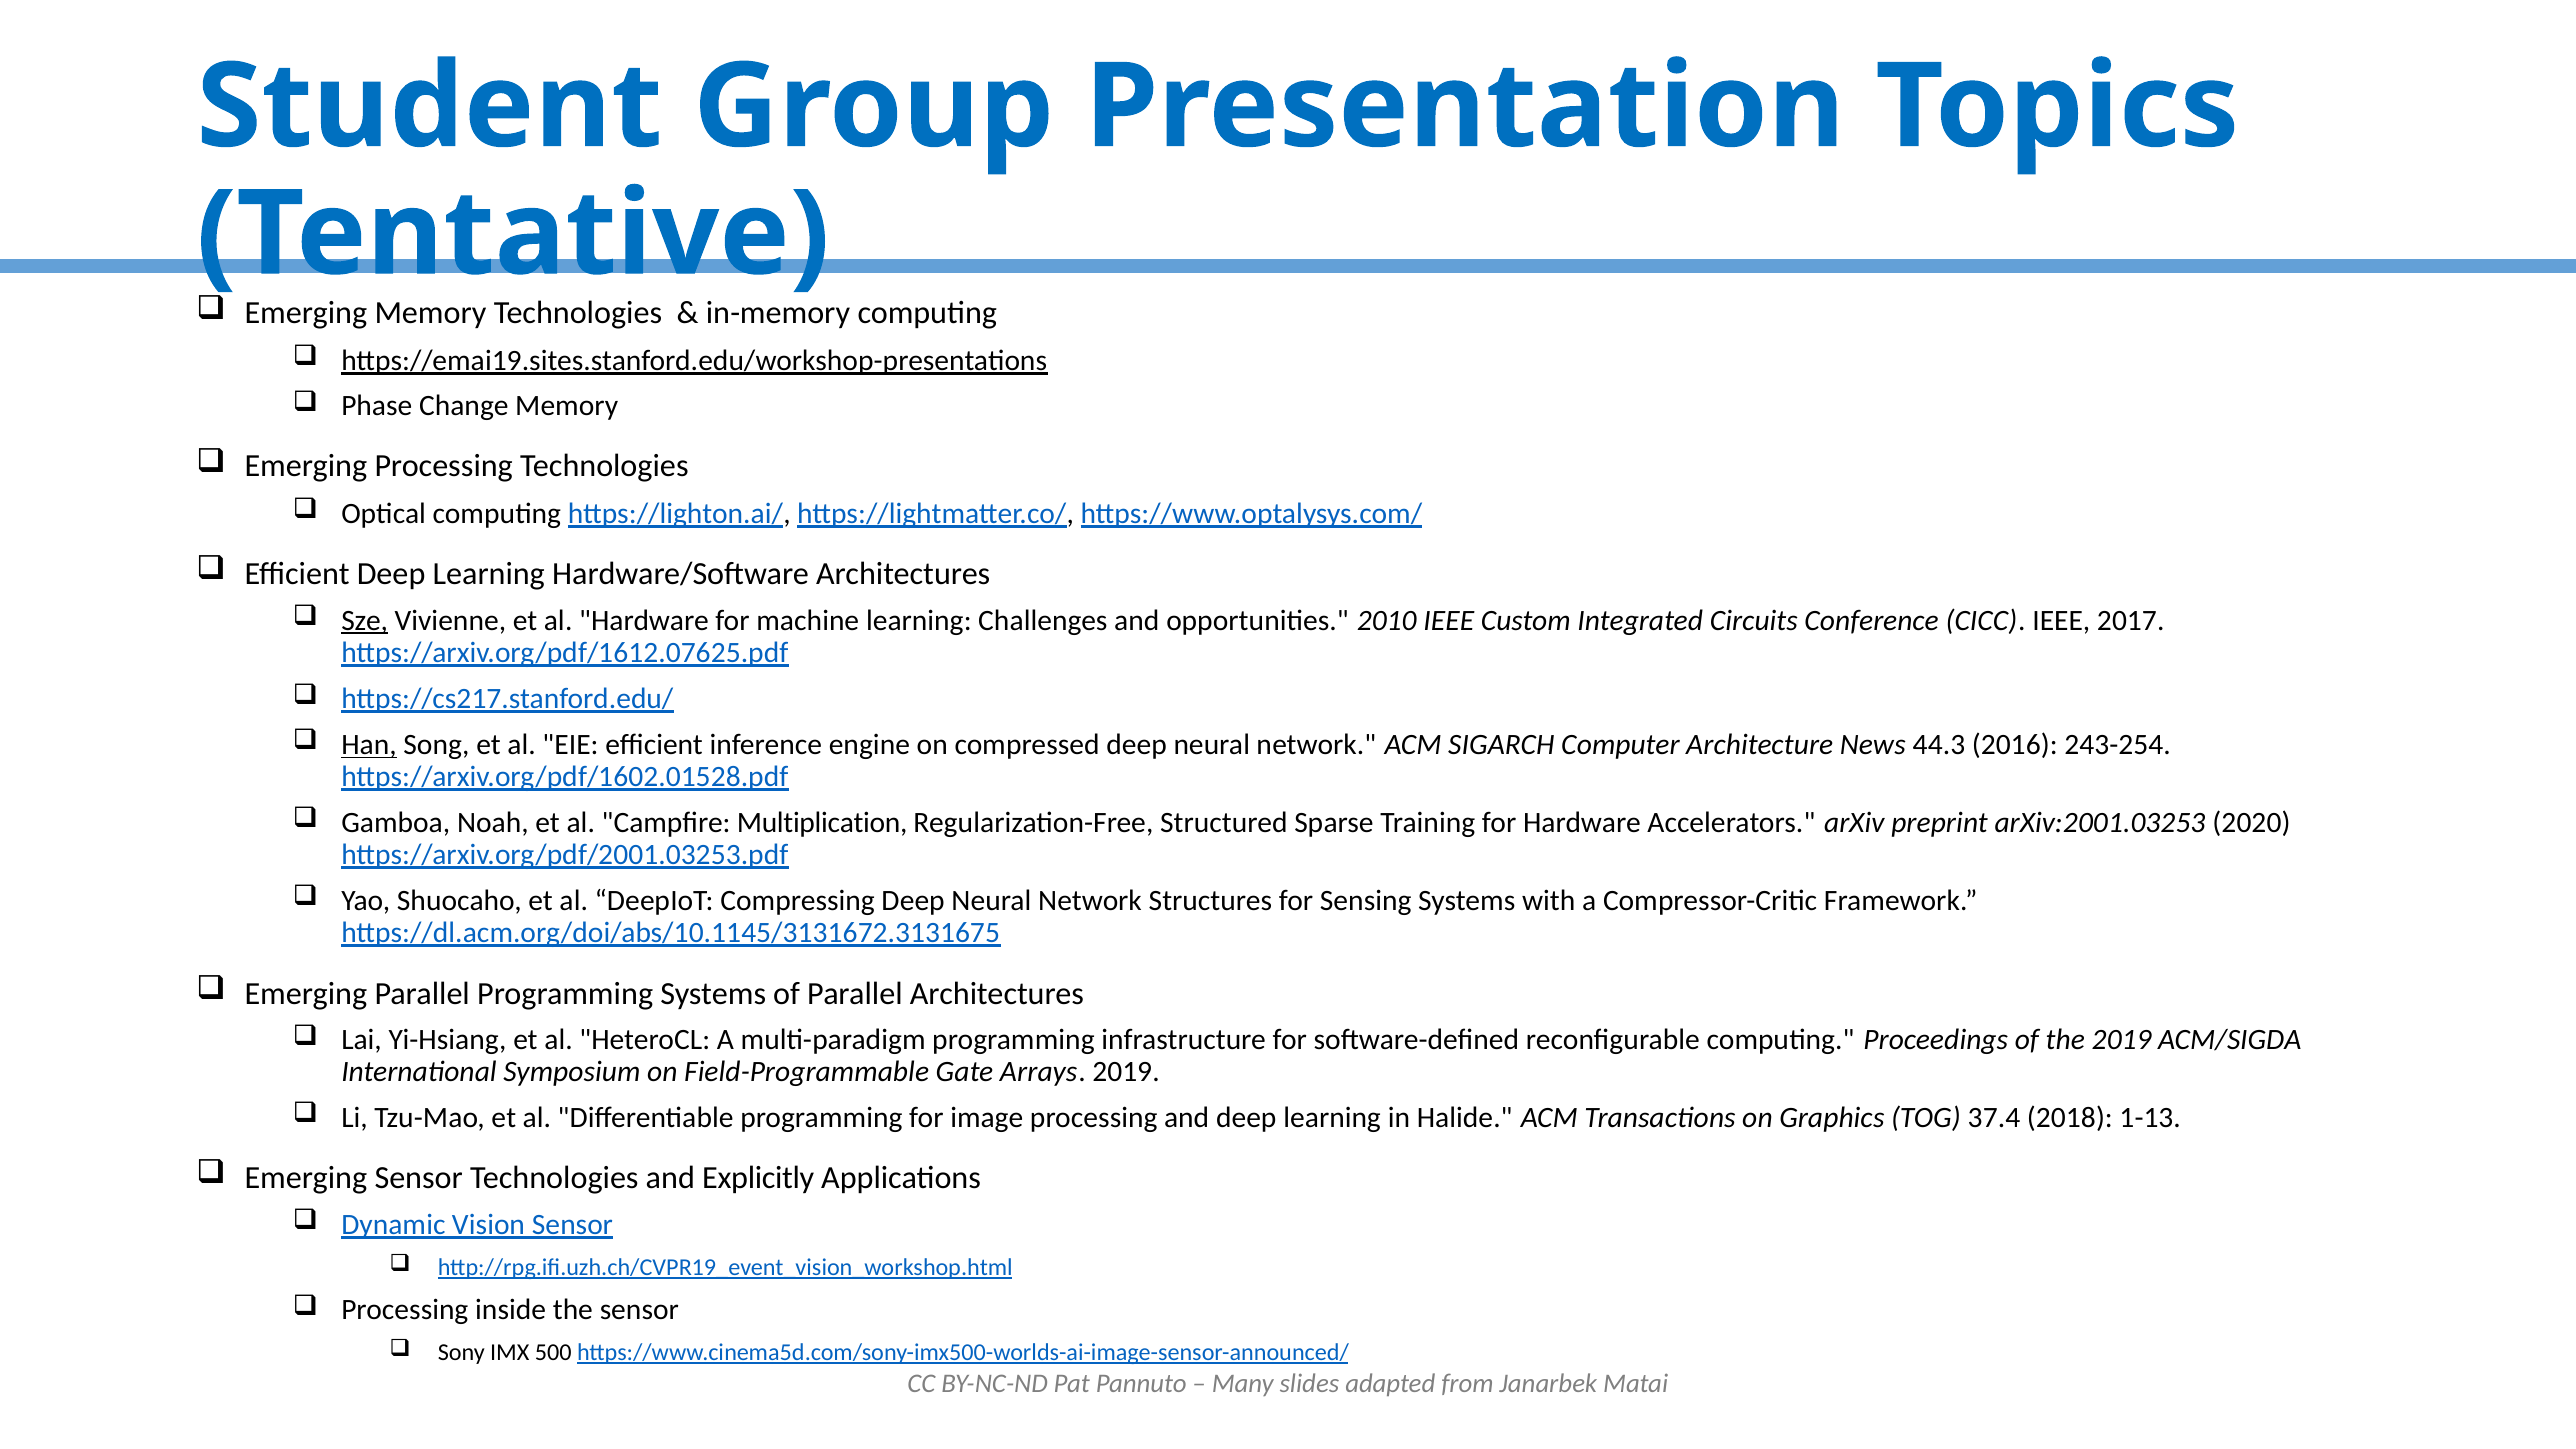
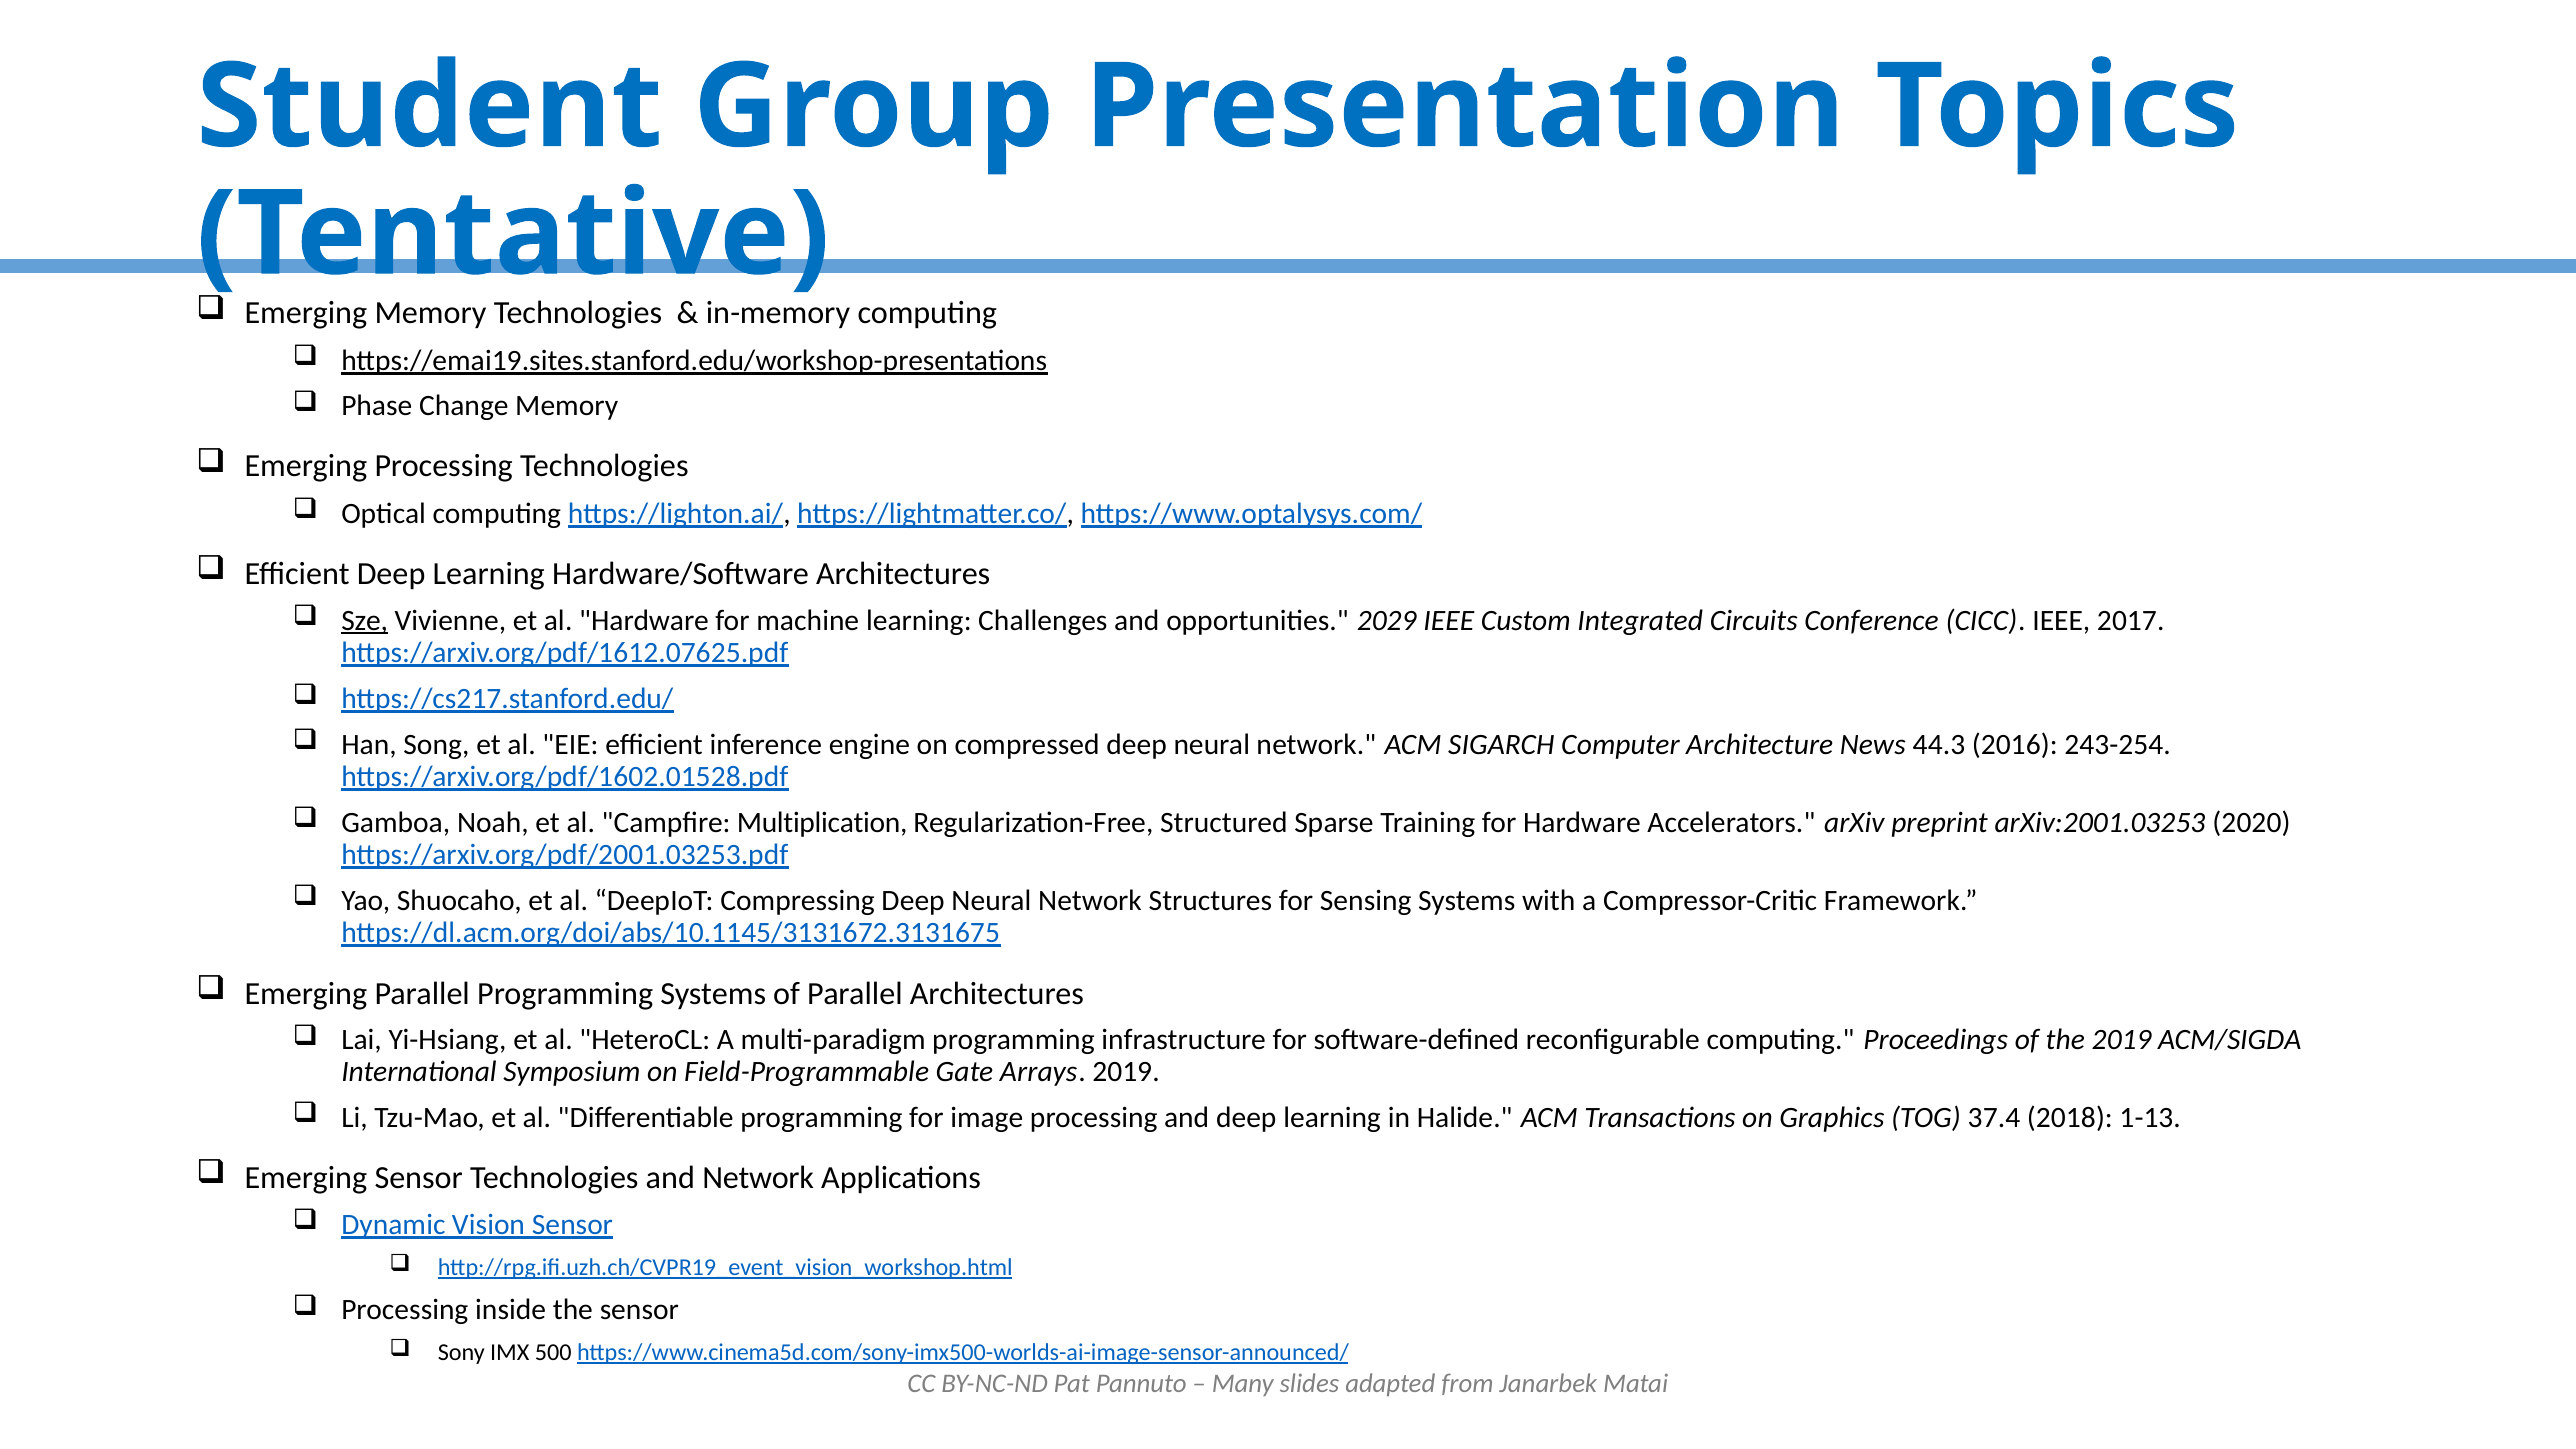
2010: 2010 -> 2029 (1387, 621)
Han underline: present -> none (369, 745)
and Explicitly: Explicitly -> Network (758, 1177)
